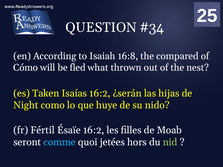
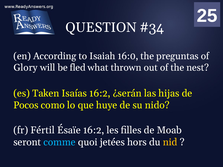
16:8: 16:8 -> 16:0 (128, 56)
compared: compared -> preguntas (177, 56)
Cómo: Cómo -> Glory (26, 68)
Night: Night -> Pocos (26, 105)
nid colour: light green -> yellow (170, 142)
